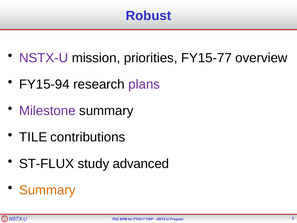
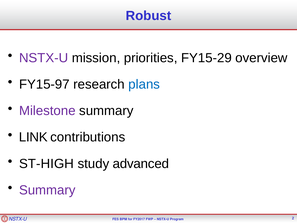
FY15-77: FY15-77 -> FY15-29 (206, 58)
FY15-94: FY15-94 -> FY15-97 (44, 84)
plans colour: purple -> blue (144, 84)
TILE: TILE -> LINK (33, 137)
ST-FLUX: ST-FLUX -> ST-HIGH (46, 163)
Summary colour: orange -> purple (47, 190)
